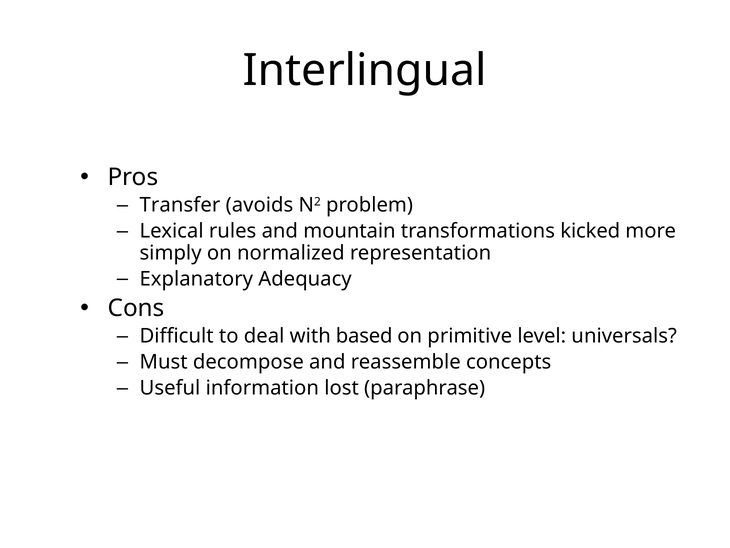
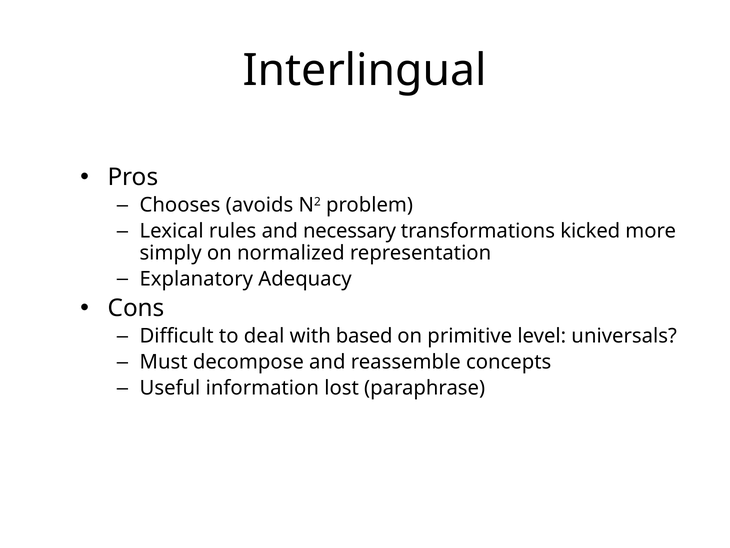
Transfer: Transfer -> Chooses (180, 205)
mountain: mountain -> necessary (350, 231)
